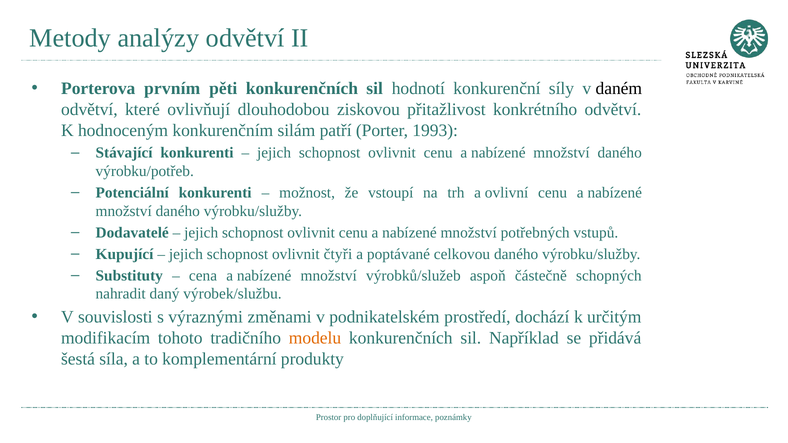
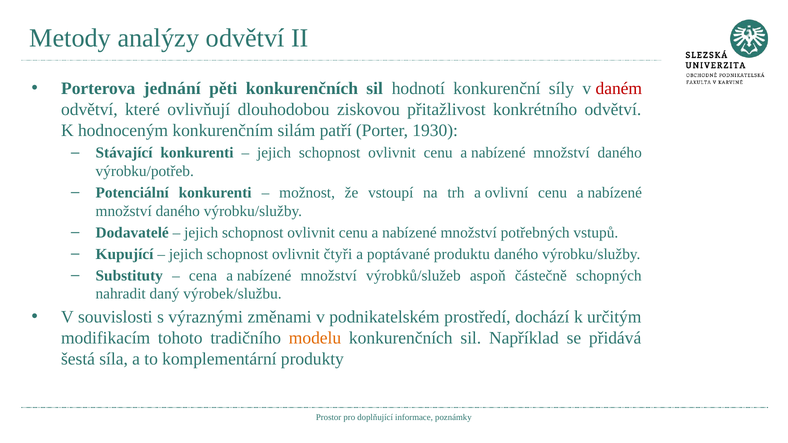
prvním: prvním -> jednání (172, 88)
daném colour: black -> red (619, 88)
1993: 1993 -> 1930 (435, 130)
celkovou: celkovou -> produktu (462, 254)
